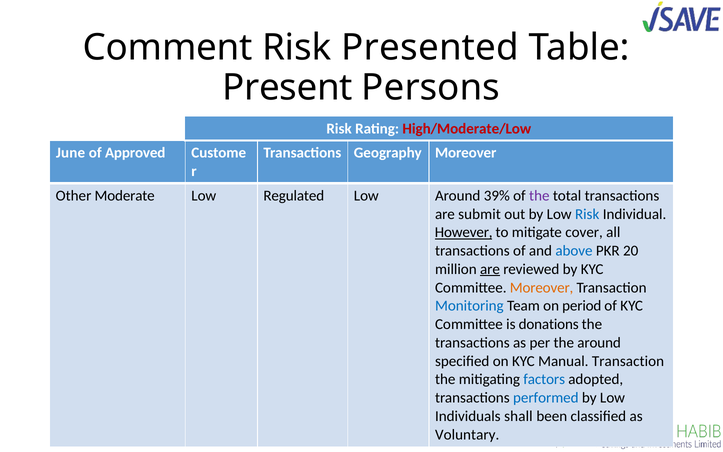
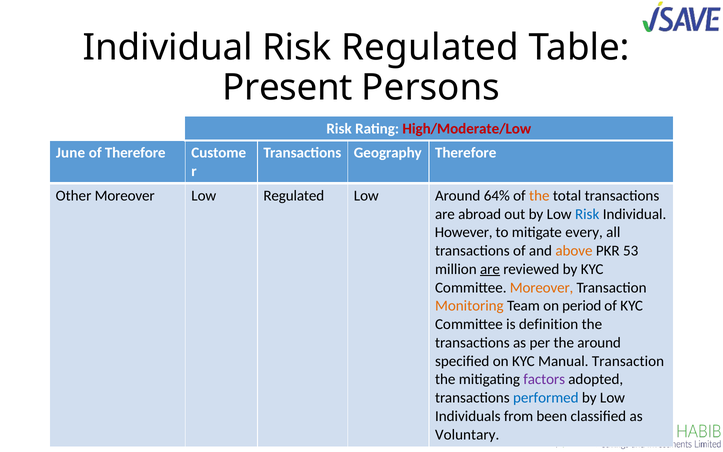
Comment: Comment -> Individual (168, 48)
Risk Presented: Presented -> Regulated (430, 48)
of Approved: Approved -> Therefore (135, 153)
Geography Moreover: Moreover -> Therefore (466, 153)
Other Moderate: Moderate -> Moreover (125, 196)
39%: 39% -> 64% (497, 196)
the colour: purple -> orange (539, 196)
submit: submit -> abroad (480, 214)
However underline: present -> none (464, 232)
cover: cover -> every (584, 232)
above colour: blue -> orange (574, 251)
20: 20 -> 53 (631, 251)
Monitoring colour: blue -> orange (469, 306)
donations: donations -> definition (549, 324)
factors colour: blue -> purple (544, 379)
shall: shall -> from (519, 416)
